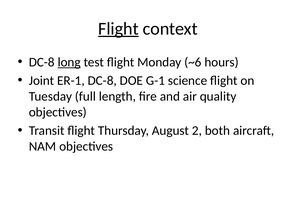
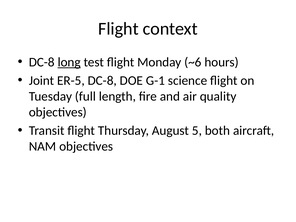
Flight underline: present -> none (118, 29)
ER-1: ER-1 -> ER-5 (71, 81)
2: 2 -> 5 (197, 131)
